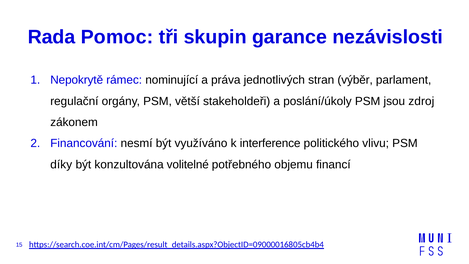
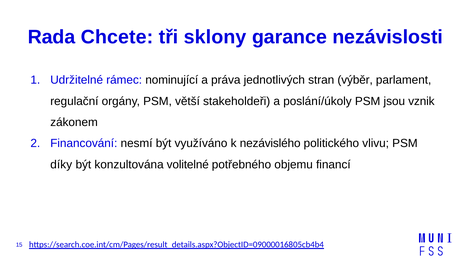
Pomoc: Pomoc -> Chcete (117, 37)
skupin: skupin -> sklony (215, 37)
Nepokrytě: Nepokrytě -> Udržitelné (77, 80)
zdroj: zdroj -> vznik (421, 101)
interference: interference -> nezávislého (270, 143)
